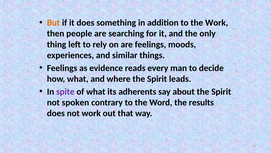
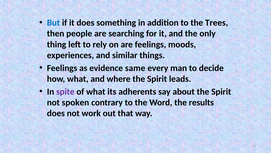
But colour: orange -> blue (53, 23)
the Work: Work -> Trees (217, 23)
reads: reads -> same (135, 68)
